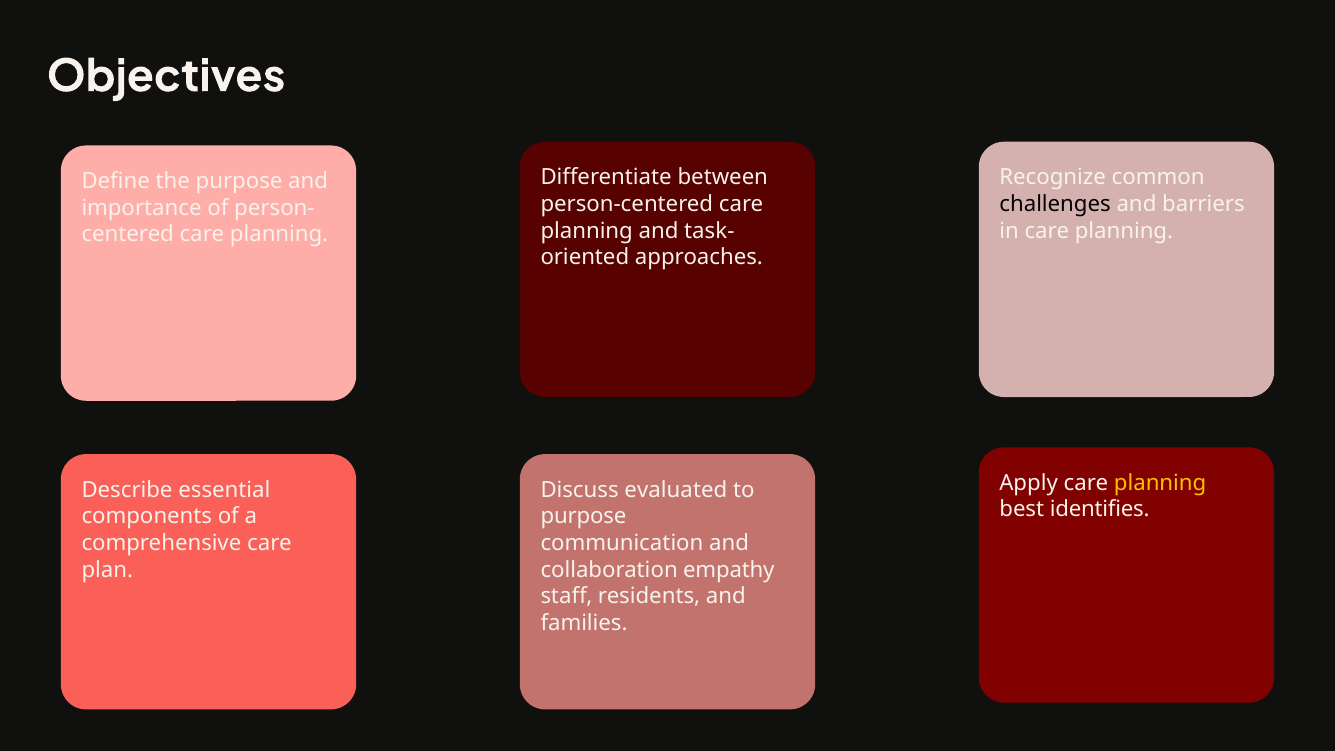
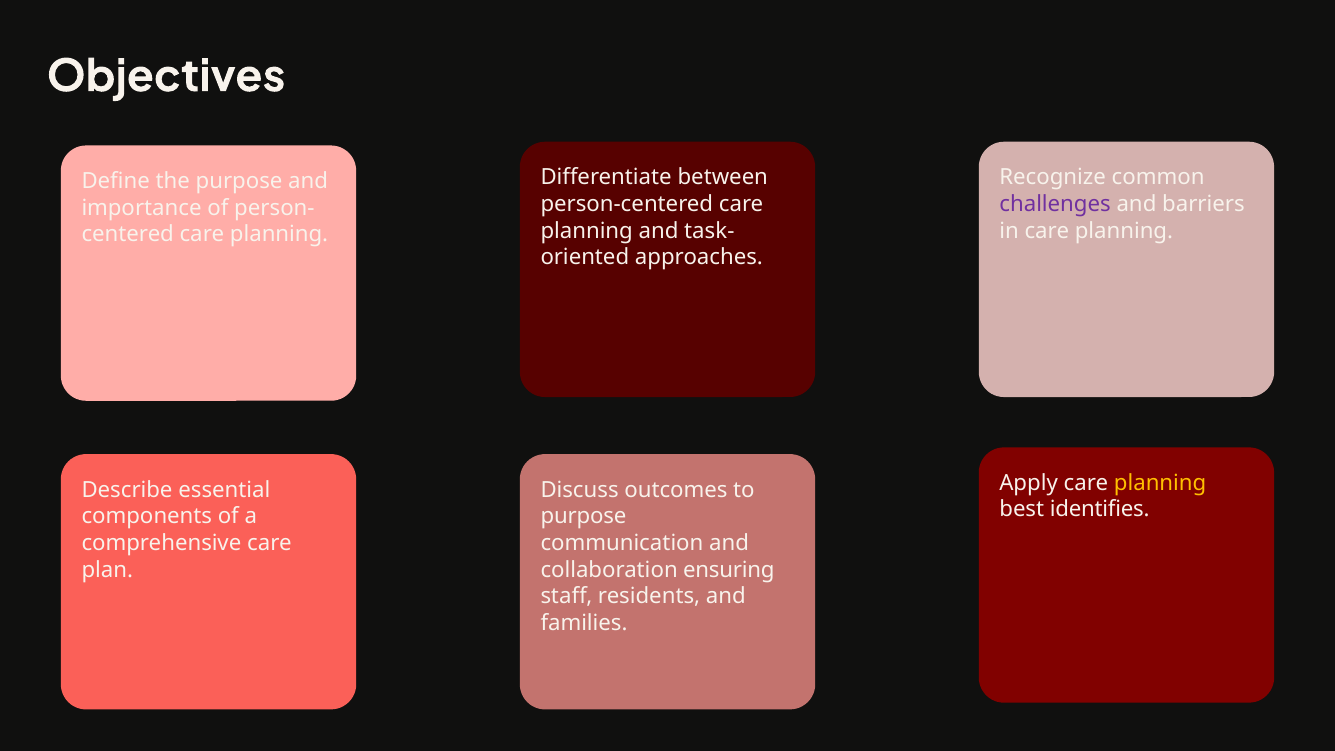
challenges colour: black -> purple (1055, 204)
evaluated: evaluated -> outcomes (676, 490)
empathy: empathy -> ensuring (729, 570)
